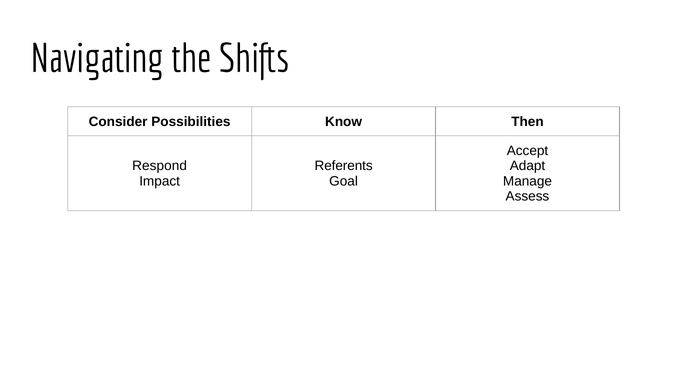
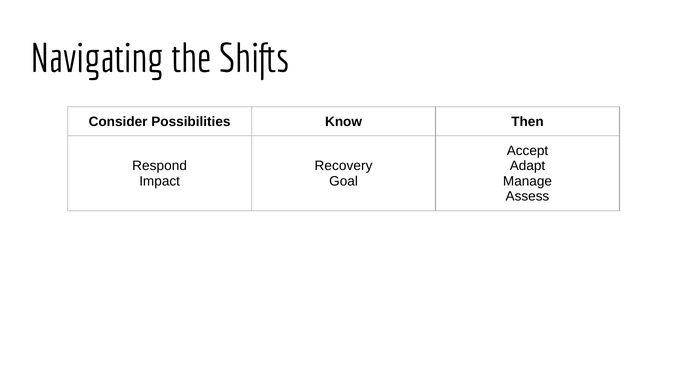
Referents: Referents -> Recovery (344, 166)
